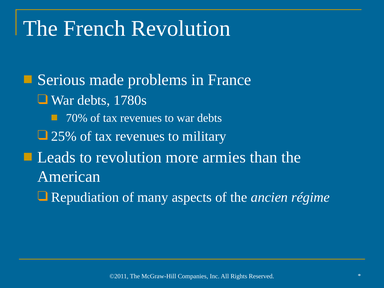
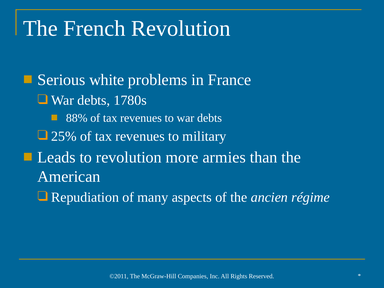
made: made -> white (107, 80)
70%: 70% -> 88% (77, 118)
